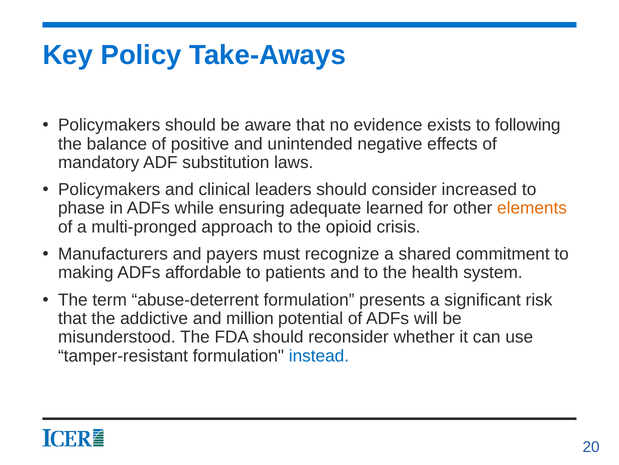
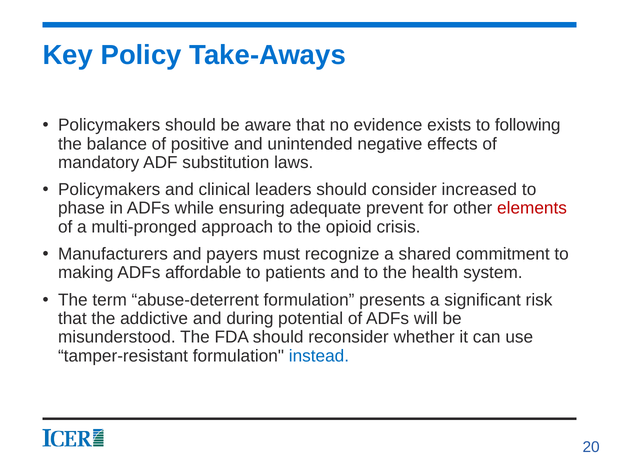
learned: learned -> prevent (395, 208)
elements colour: orange -> red (532, 208)
million: million -> during (250, 318)
